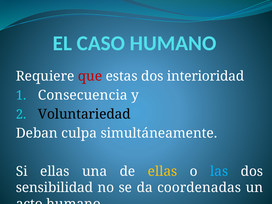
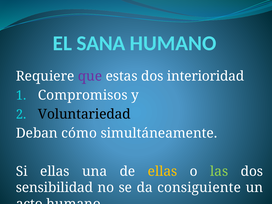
CASO: CASO -> SANA (101, 43)
que colour: red -> purple (90, 76)
Consecuencia: Consecuencia -> Compromisos (83, 95)
culpa: culpa -> cómo (79, 133)
las colour: light blue -> light green (219, 171)
coordenadas: coordenadas -> consiguiente (199, 188)
